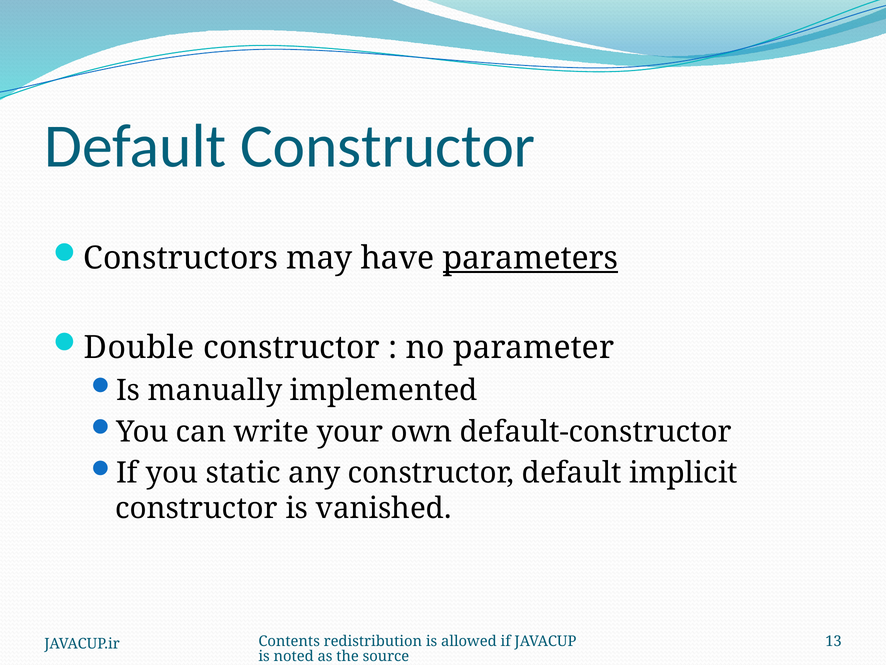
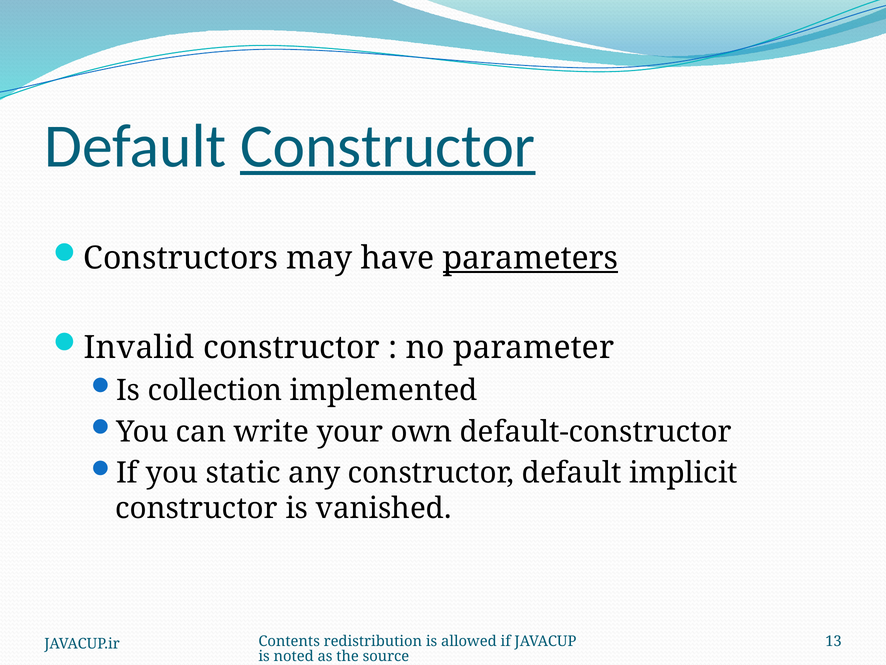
Constructor underline: none -> present (388, 146)
Double: Double -> Invalid (139, 348)
manually: manually -> collection (215, 390)
